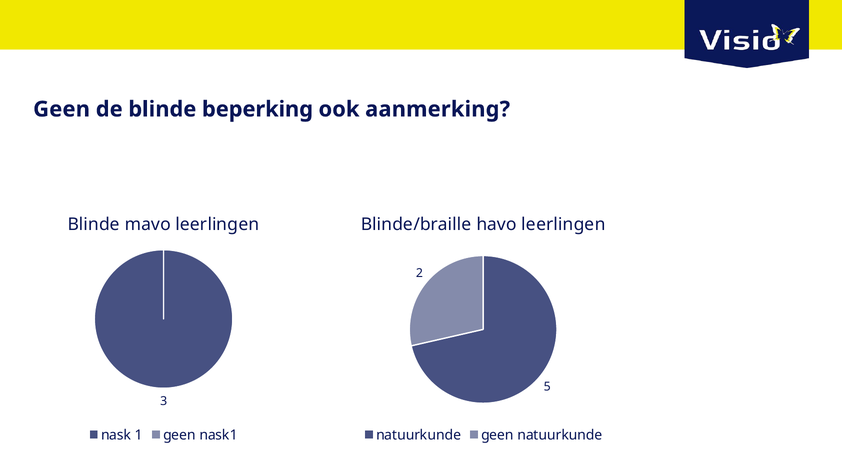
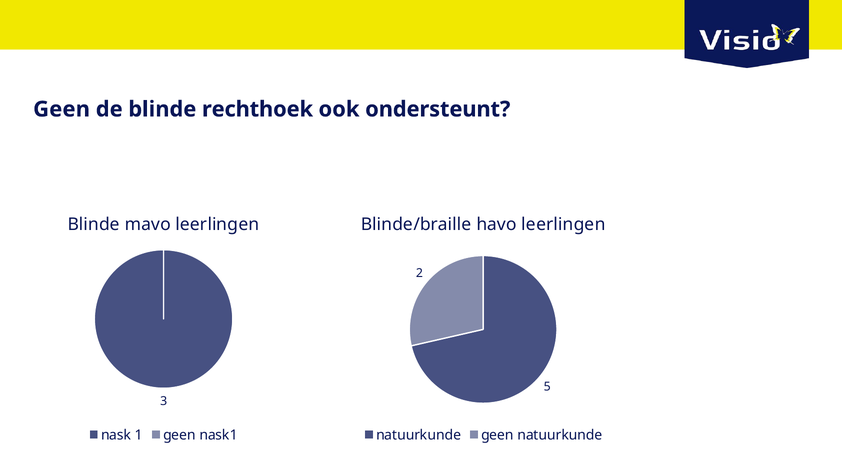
beperking: beperking -> rechthoek (258, 109)
aanmerking: aanmerking -> ondersteunt (438, 109)
